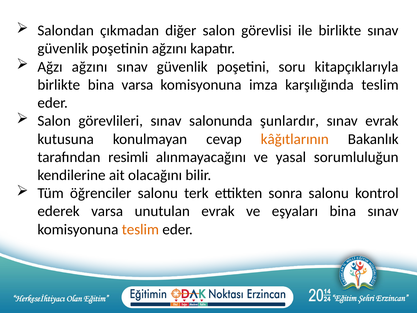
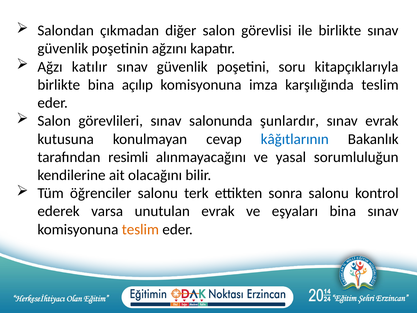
Ağzı ağzını: ağzını -> katılır (90, 67)
bina varsa: varsa -> açılıp (137, 85)
kâğıtlarının colour: orange -> blue (295, 139)
